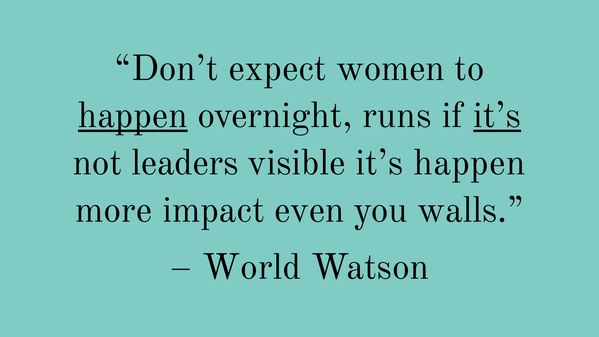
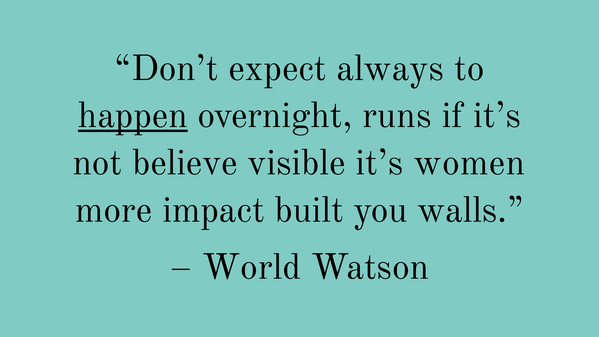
women: women -> always (390, 68)
it’s underline: present -> none (497, 115)
leaders: leaders -> believe (185, 163)
it’s happen: happen -> women (469, 163)
even: even -> built (309, 210)
